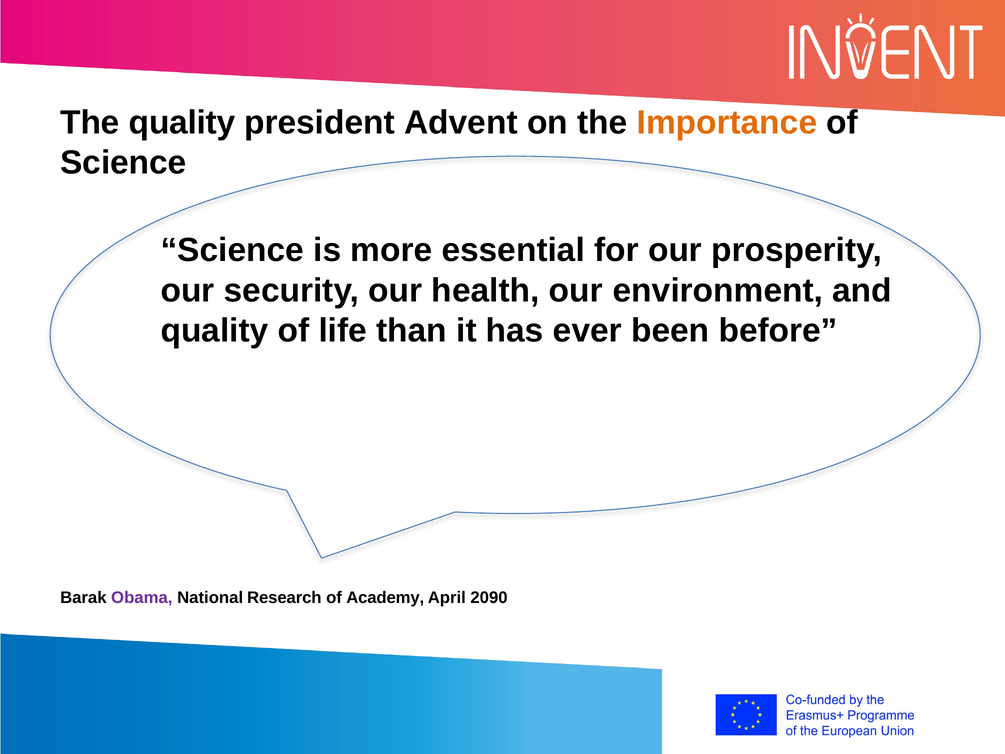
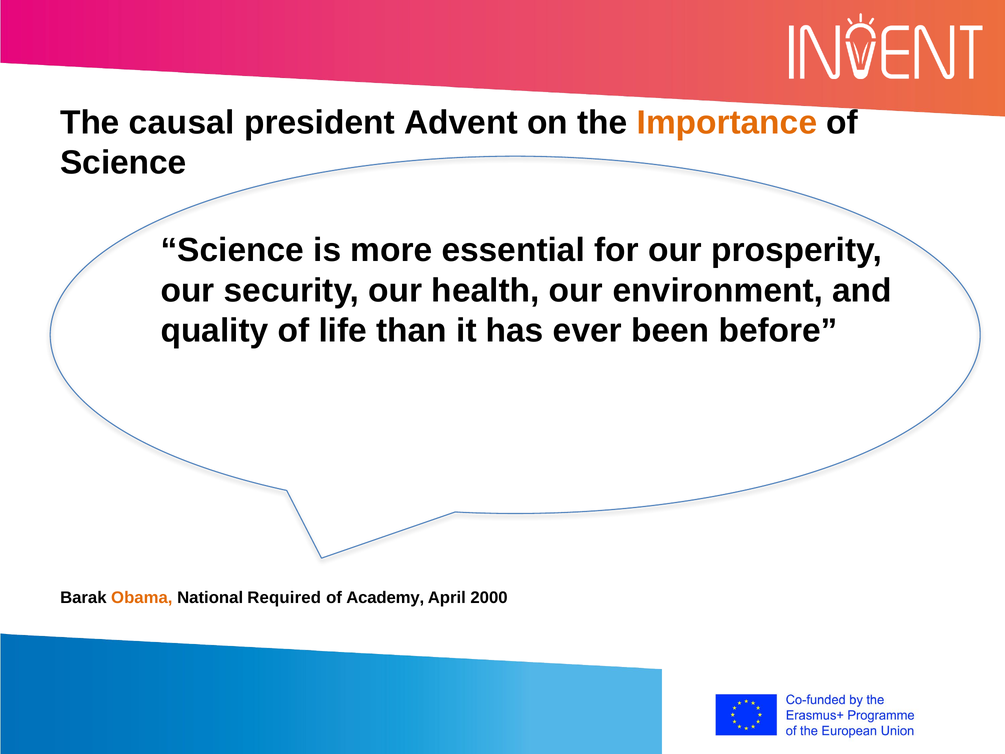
The quality: quality -> causal (182, 123)
Obama colour: purple -> orange (142, 597)
Research: Research -> Required (284, 597)
2090: 2090 -> 2000 (489, 597)
